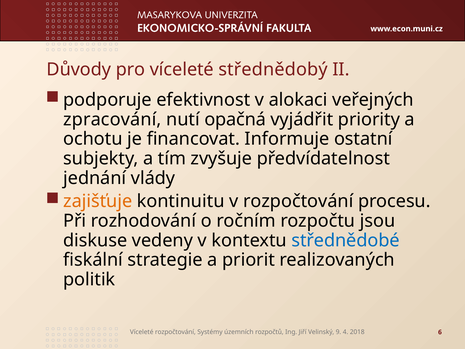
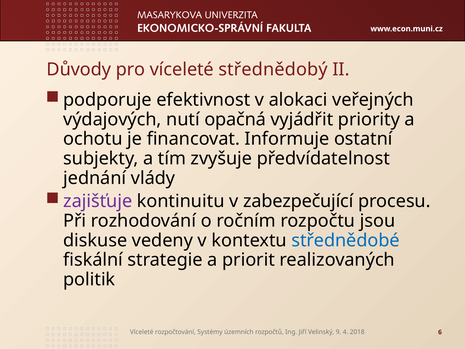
zpracování: zpracování -> výdajových (112, 119)
zajišťuje colour: orange -> purple (98, 201)
v rozpočtování: rozpočtování -> zabezpečující (298, 201)
